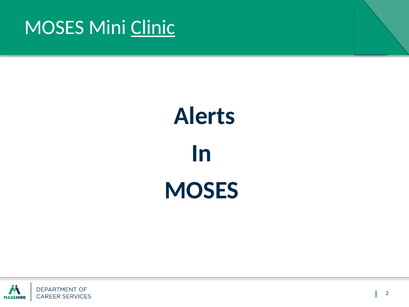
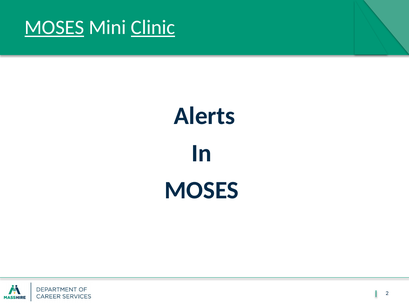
MOSES underline: none -> present (54, 27)
